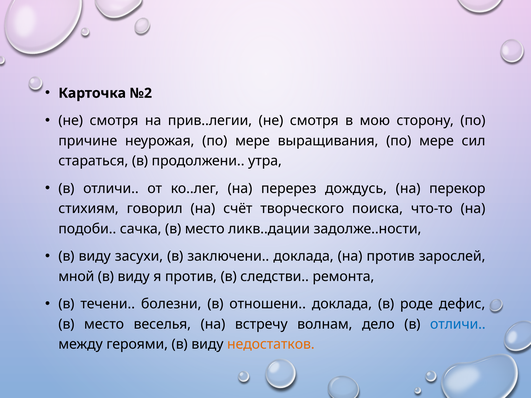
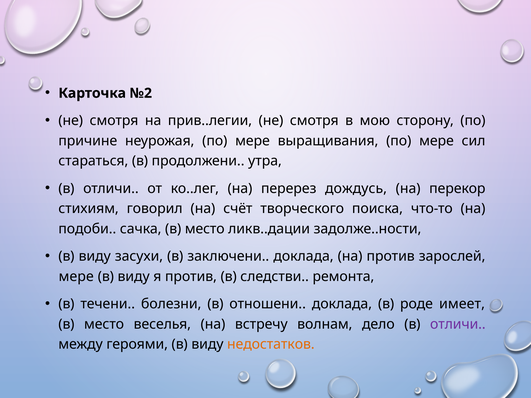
мной: мной -> мере (76, 277)
дефис: дефис -> имеет (462, 304)
отличи colour: blue -> purple (458, 324)
